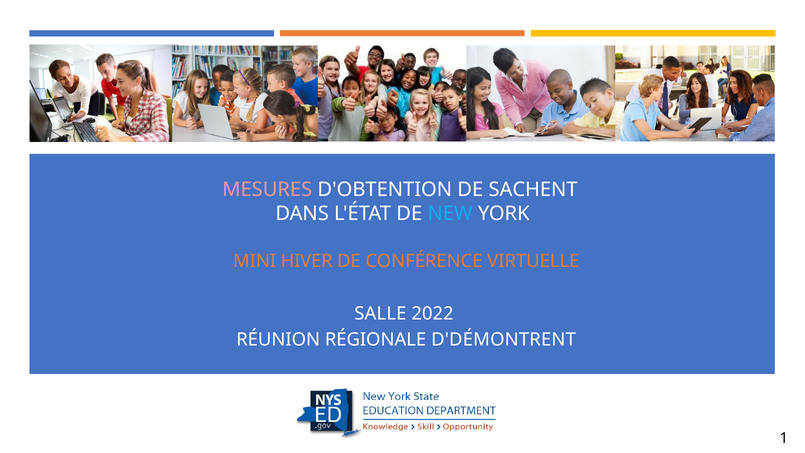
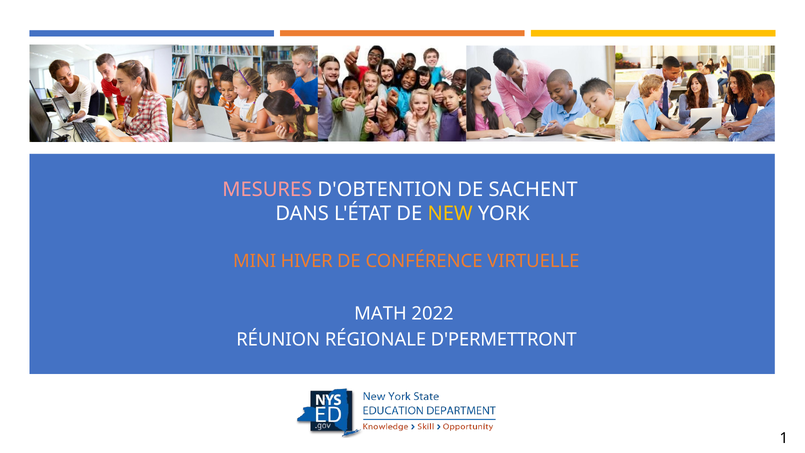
NEW colour: light blue -> yellow (450, 214)
SALLE: SALLE -> MATH (380, 314)
D'DÉMONTRENT: D'DÉMONTRENT -> D'PERMETTRONT (504, 340)
